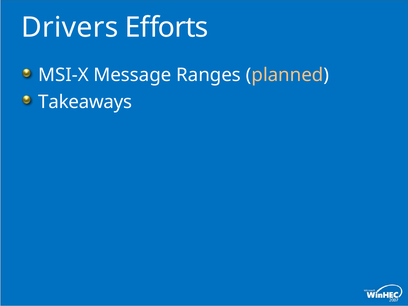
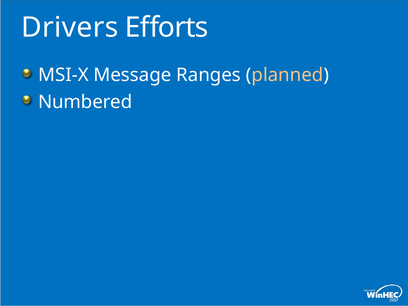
Takeaways: Takeaways -> Numbered (85, 102)
